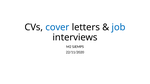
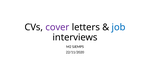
cover colour: blue -> purple (57, 27)
